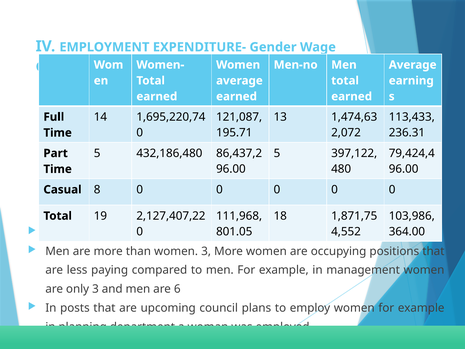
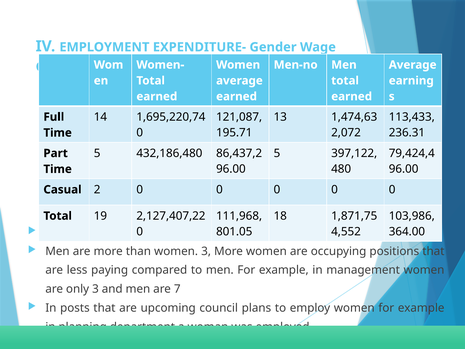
8: 8 -> 2 (97, 189)
6: 6 -> 7 (177, 289)
